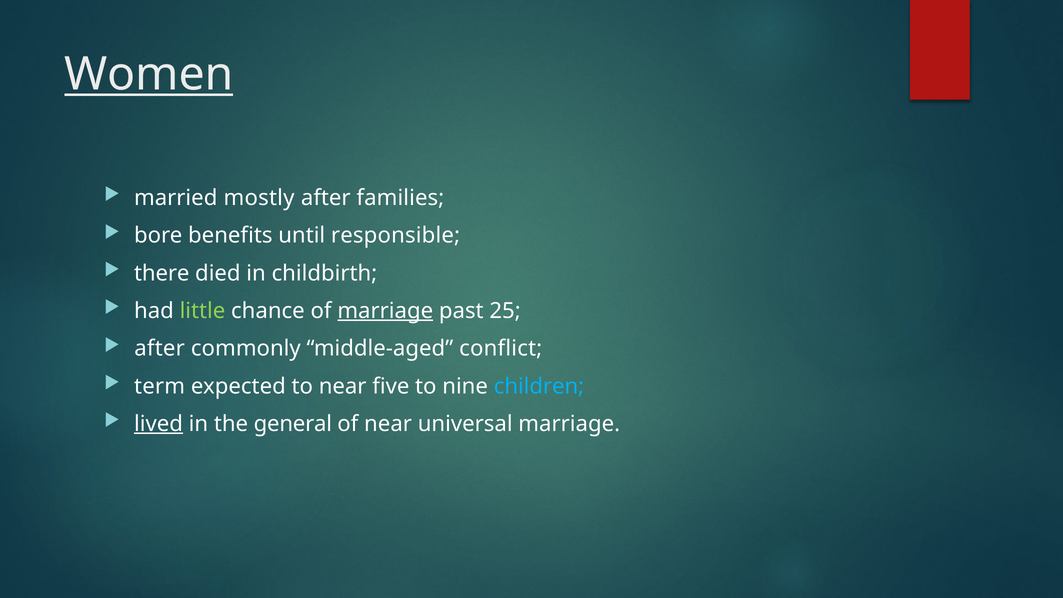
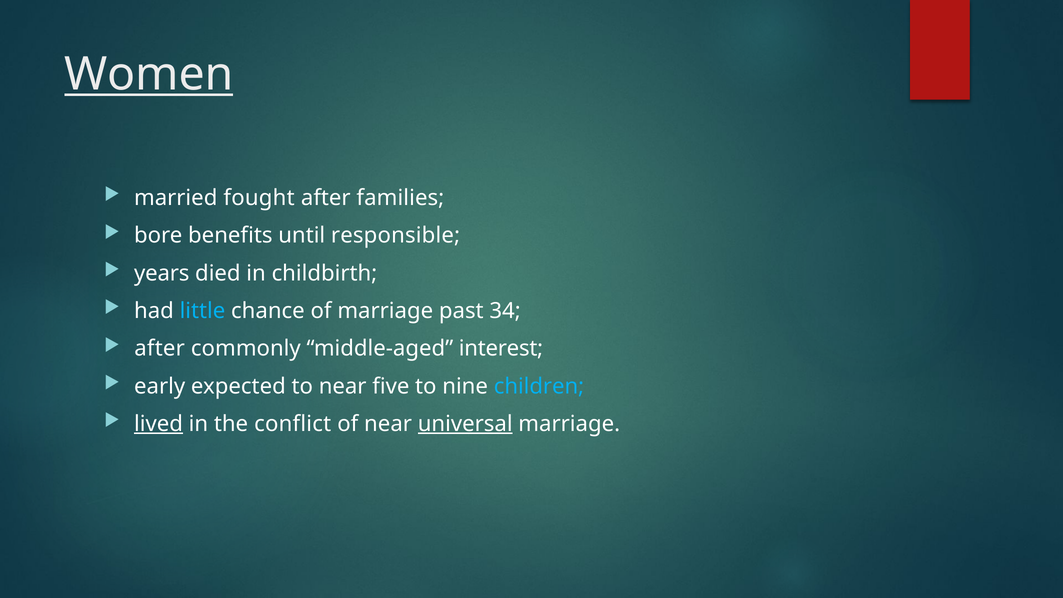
mostly: mostly -> fought (259, 198)
there: there -> years (162, 273)
little colour: light green -> light blue (202, 311)
marriage underline: present -> none (385, 311)
25: 25 -> 34 (505, 311)
conflict: conflict -> interest (501, 348)
term: term -> early (160, 386)
general: general -> conflict (293, 424)
universal underline: none -> present (465, 424)
